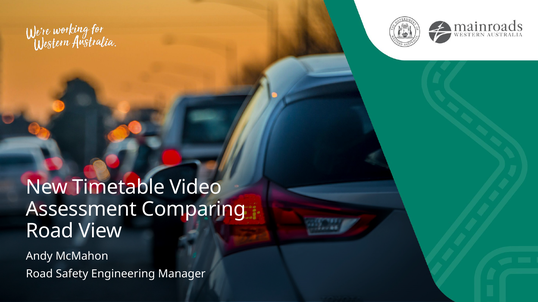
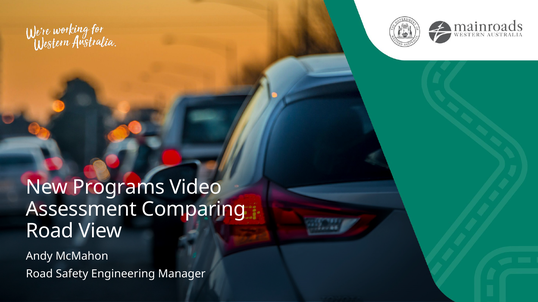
Timetable: Timetable -> Programs (119, 188)
